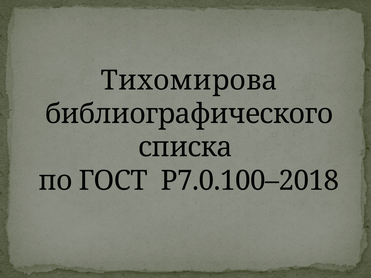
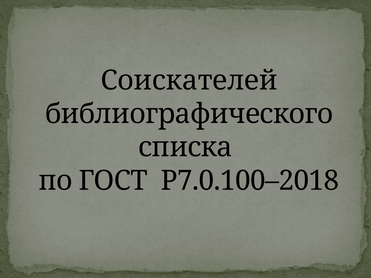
Тихомирова: Тихомирова -> Соискателей (189, 81)
